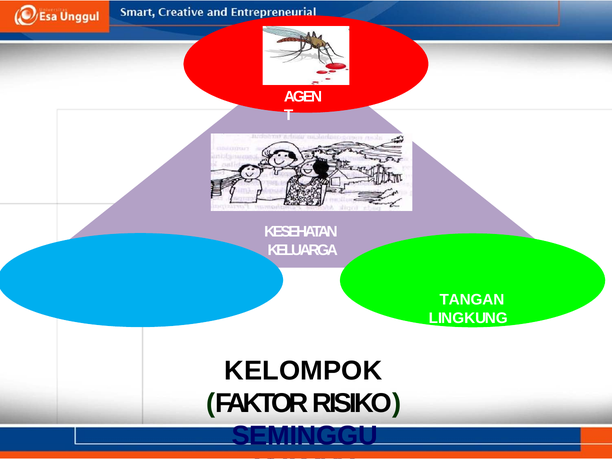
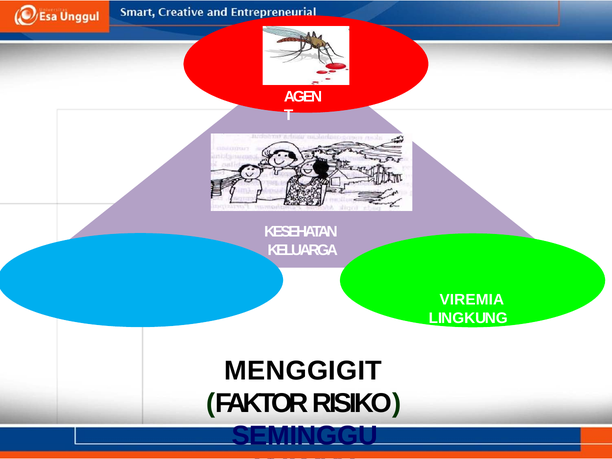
TANGAN: TANGAN -> VIREMIA (472, 300)
KELOMPOK: KELOMPOK -> MENGGIGIT (303, 371)
